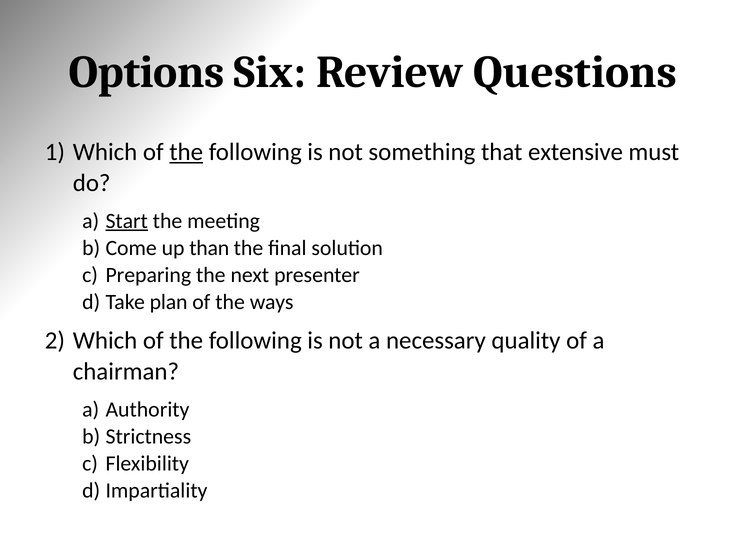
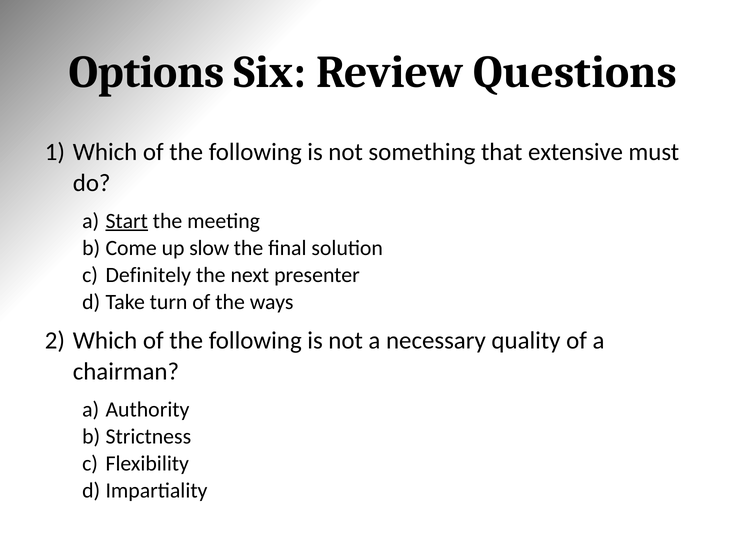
the underline: present -> none (186, 152)
than: than -> slow (209, 248)
Preparing: Preparing -> Definitely (148, 275)
plan: plan -> turn (169, 302)
